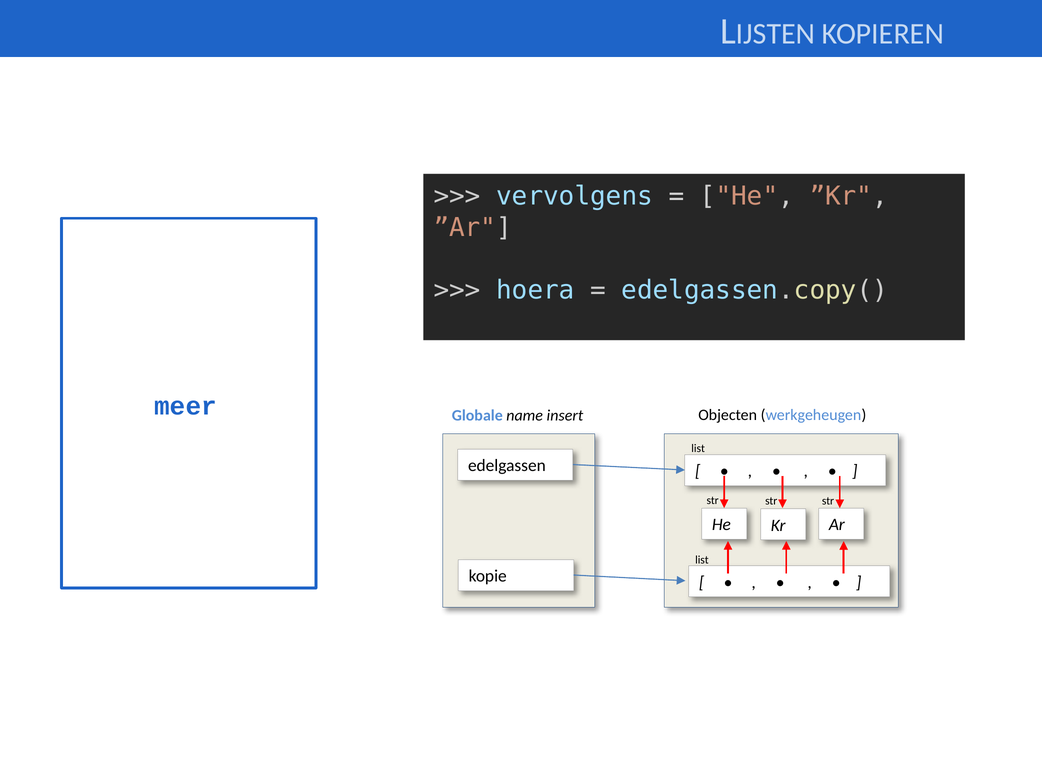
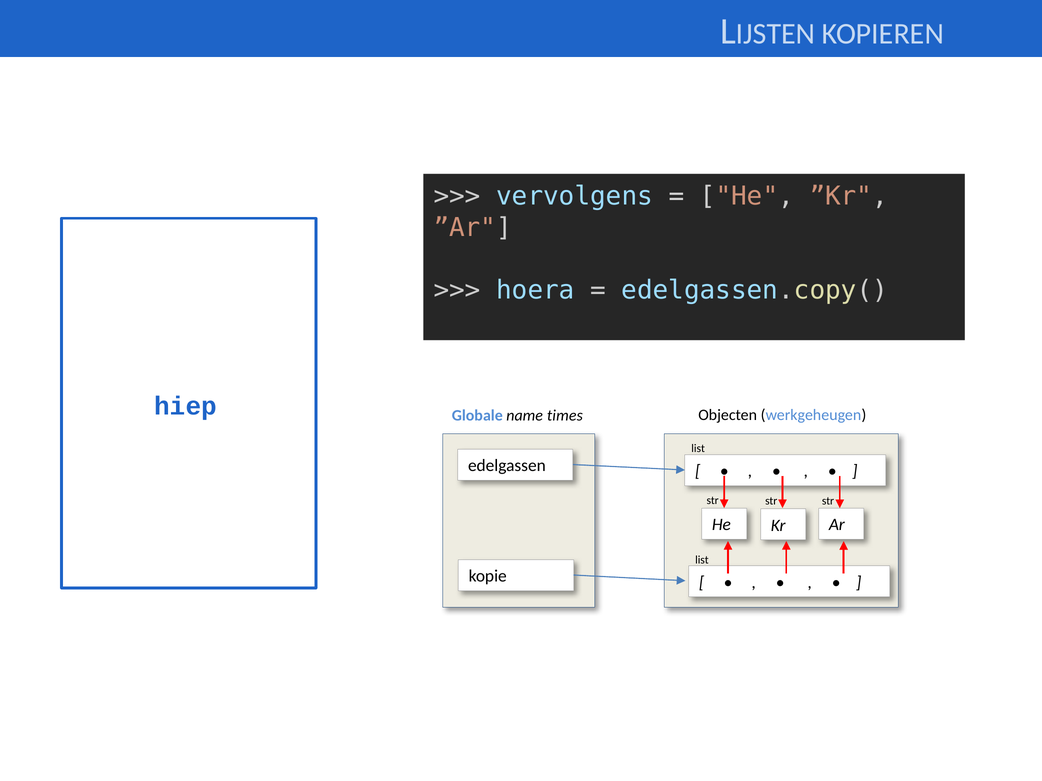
meer: meer -> hiep (186, 407)
insert: insert -> times (565, 416)
